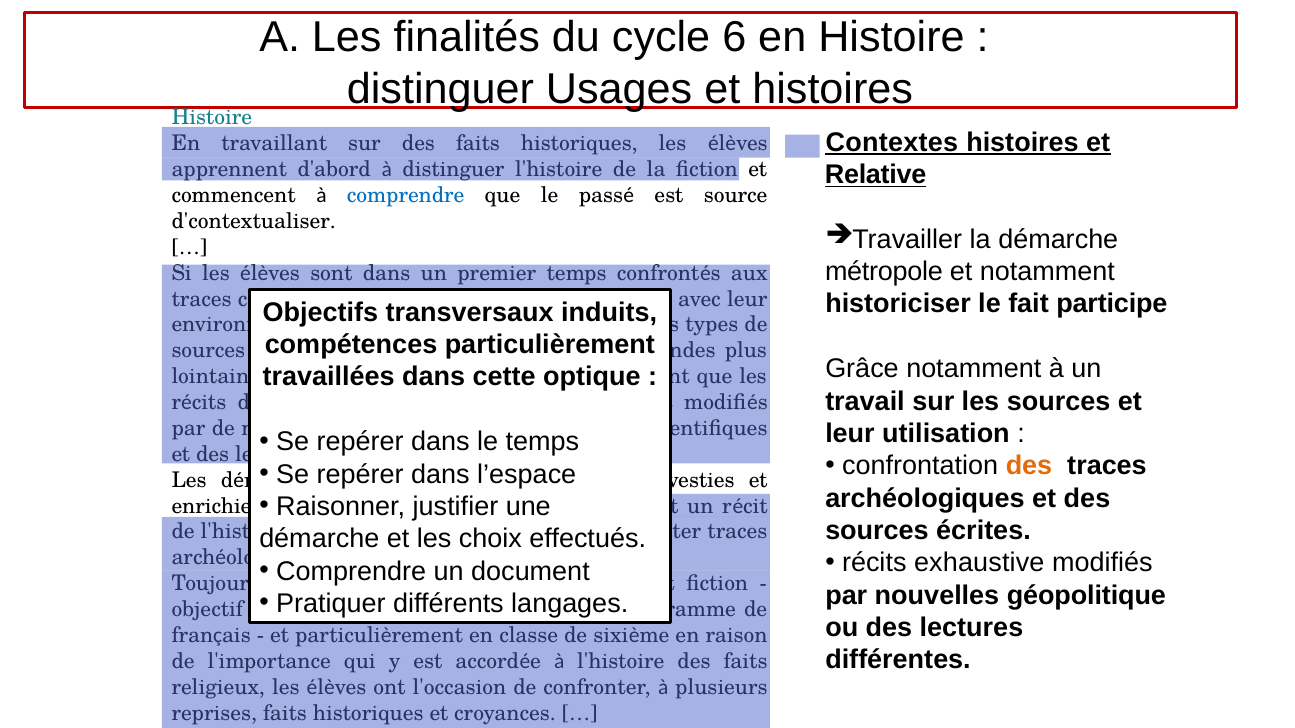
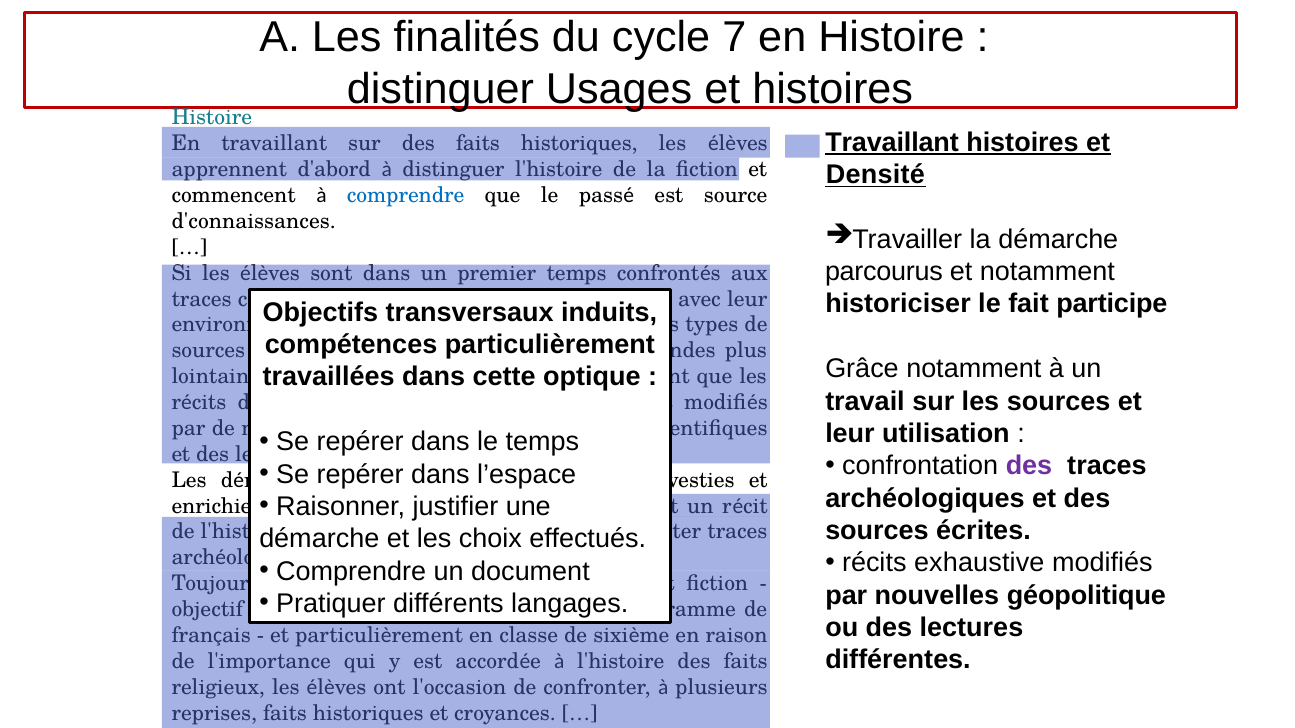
6: 6 -> 7 (734, 37)
Contextes: Contextes -> Travaillant (892, 142)
Relative: Relative -> Densité (875, 175)
d'contextualiser: d'contextualiser -> d'connaissances (254, 221)
métropole: métropole -> parcourus (884, 272)
des colour: orange -> purple (1029, 466)
